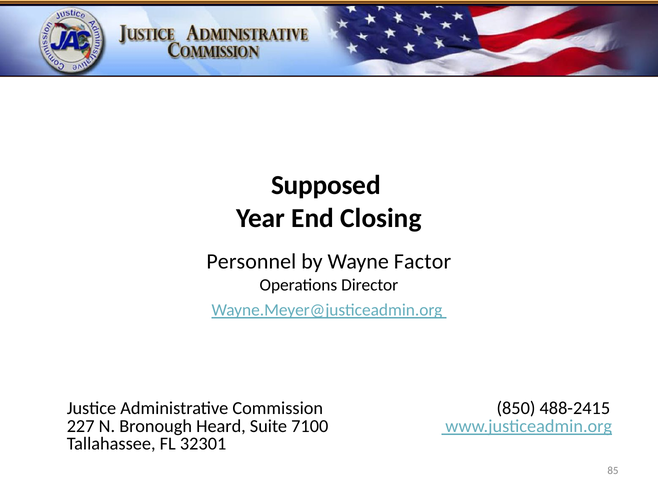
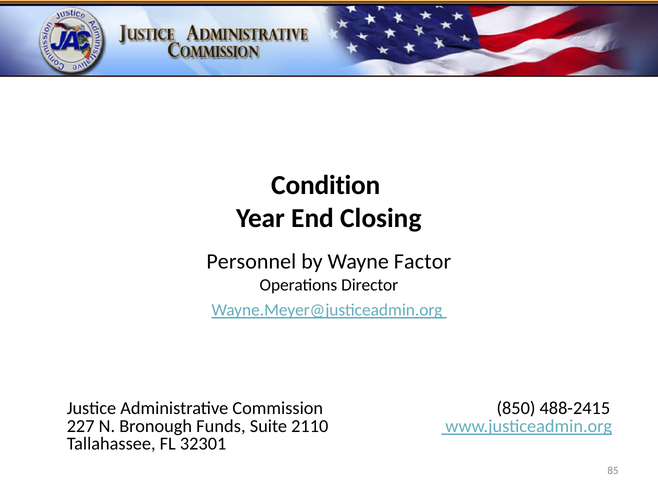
Supposed: Supposed -> Condition (326, 185)
Heard: Heard -> Funds (221, 427)
7100: 7100 -> 2110 (310, 427)
